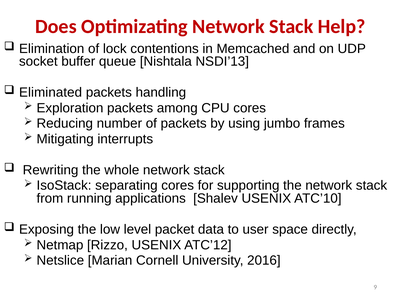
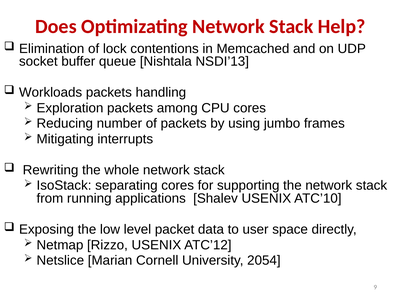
Eliminated: Eliminated -> Workloads (51, 92)
2016: 2016 -> 2054 (264, 260)
